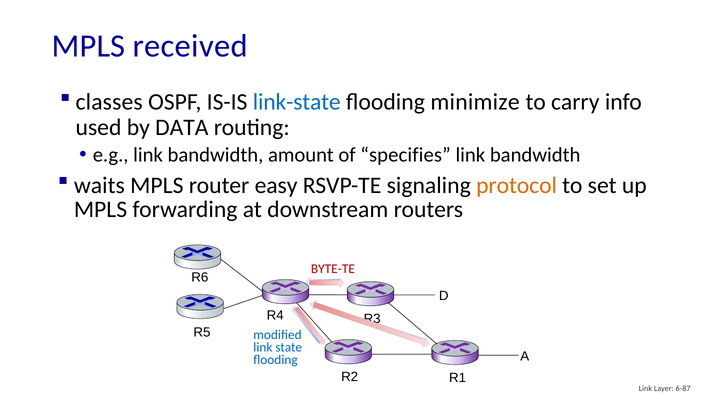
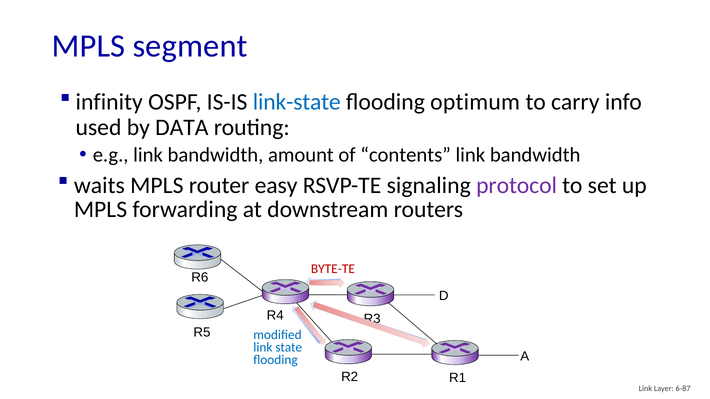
received: received -> segment (190, 46)
classes: classes -> infinity (109, 102)
minimize: minimize -> optimum (475, 102)
specifies: specifies -> contents (406, 155)
protocol colour: orange -> purple (517, 185)
